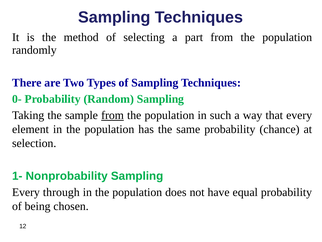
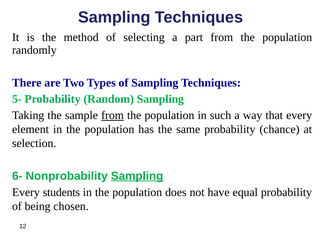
0-: 0- -> 5- (17, 99)
1-: 1- -> 6- (17, 176)
Sampling underline: none -> present (137, 176)
through: through -> students (61, 192)
